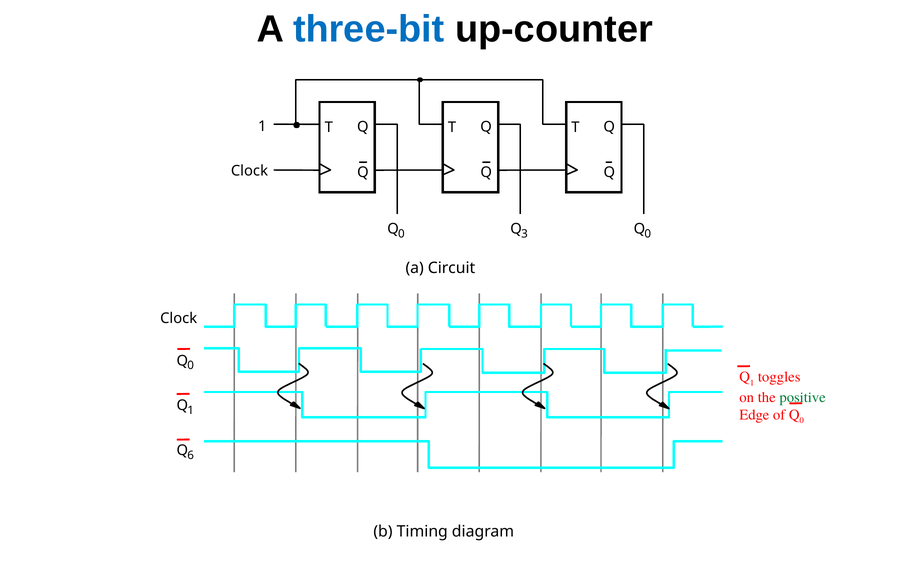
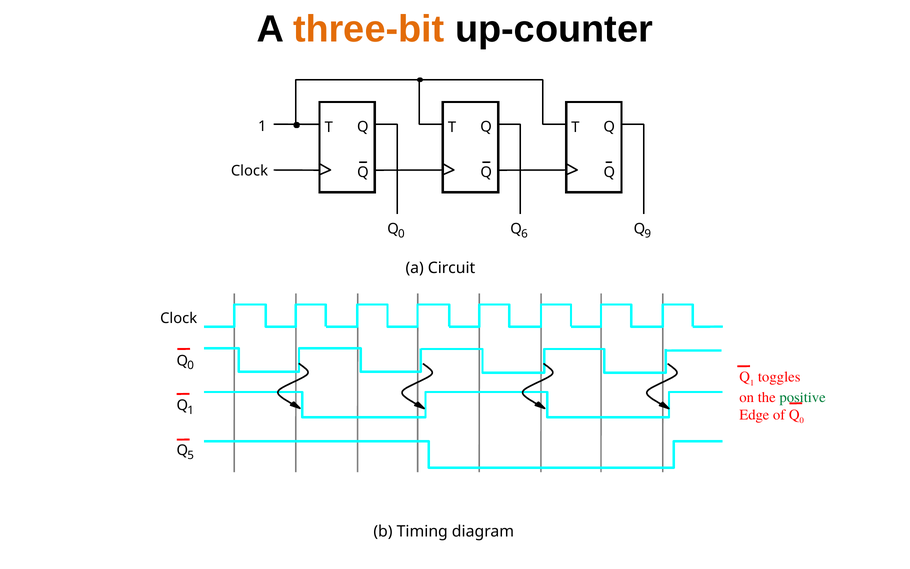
three-bit colour: blue -> orange (369, 29)
3: 3 -> 6 (524, 234)
0: 0 -> 9 (648, 234)
6: 6 -> 5 (191, 455)
